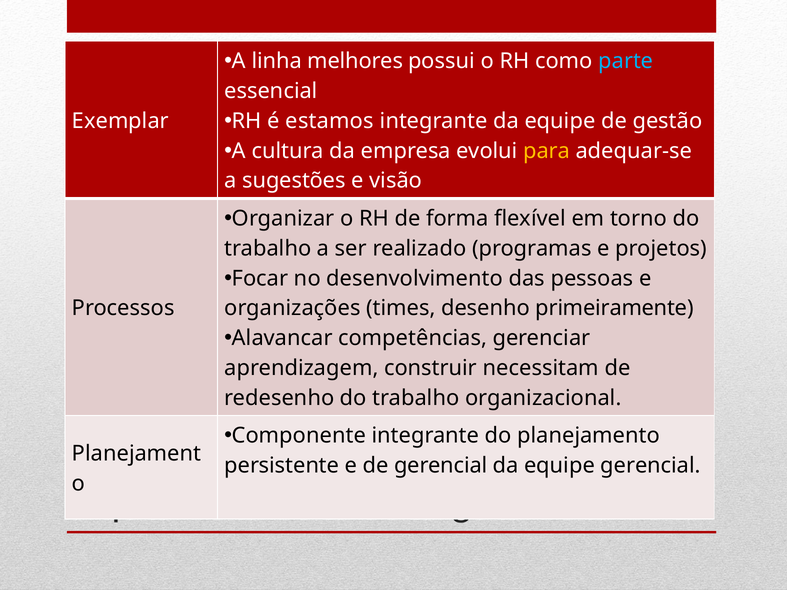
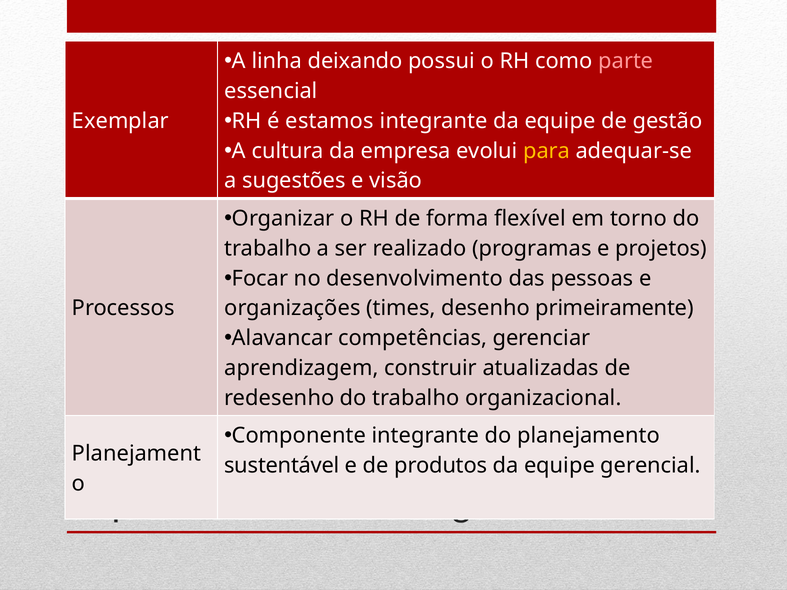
melhores: melhores -> deixando (355, 61)
parte colour: light blue -> pink (626, 61)
necessitam: necessitam -> atualizadas (541, 368)
persistente: persistente -> sustentável (282, 466)
de gerencial: gerencial -> produtos (441, 466)
